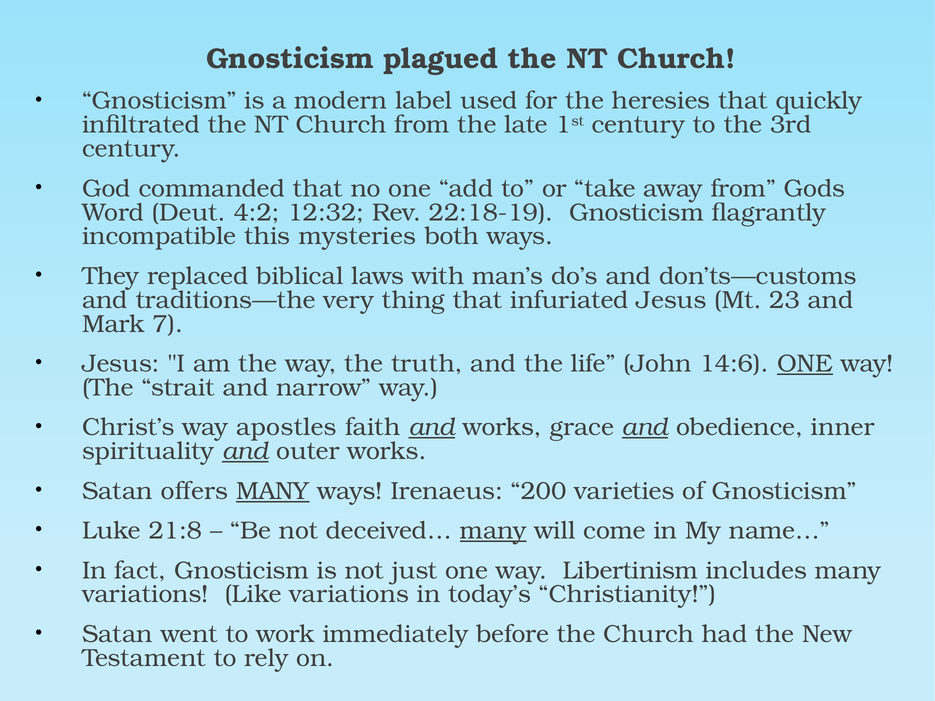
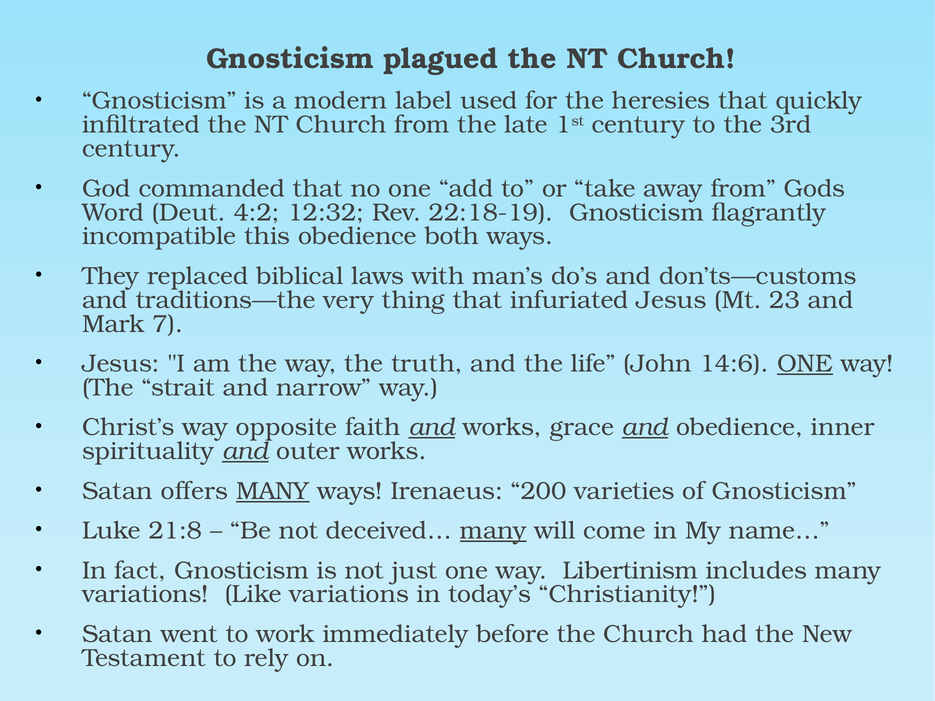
this mysteries: mysteries -> obedience (357, 236)
apostles: apostles -> opposite (287, 427)
